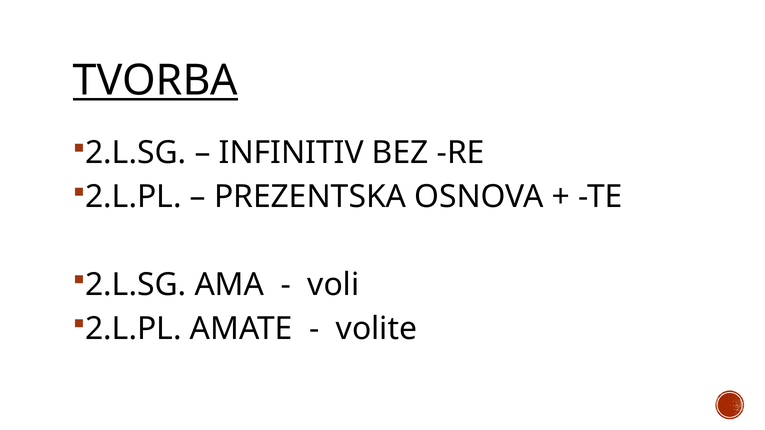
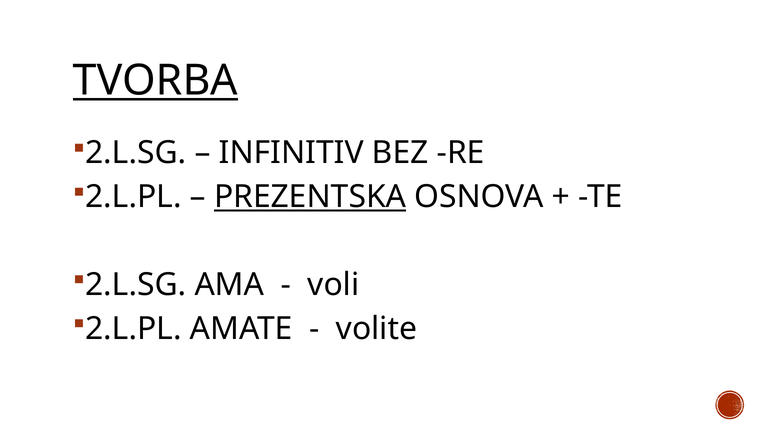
PREZENTSKA underline: none -> present (310, 197)
